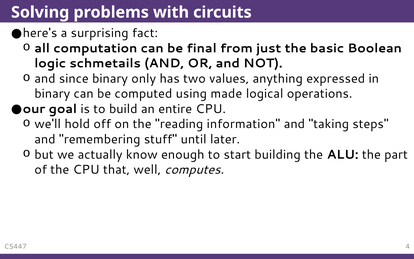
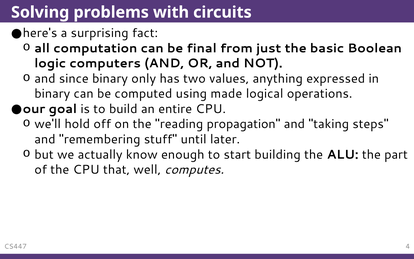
schmetails: schmetails -> computers (105, 63)
information: information -> propagation (244, 124)
